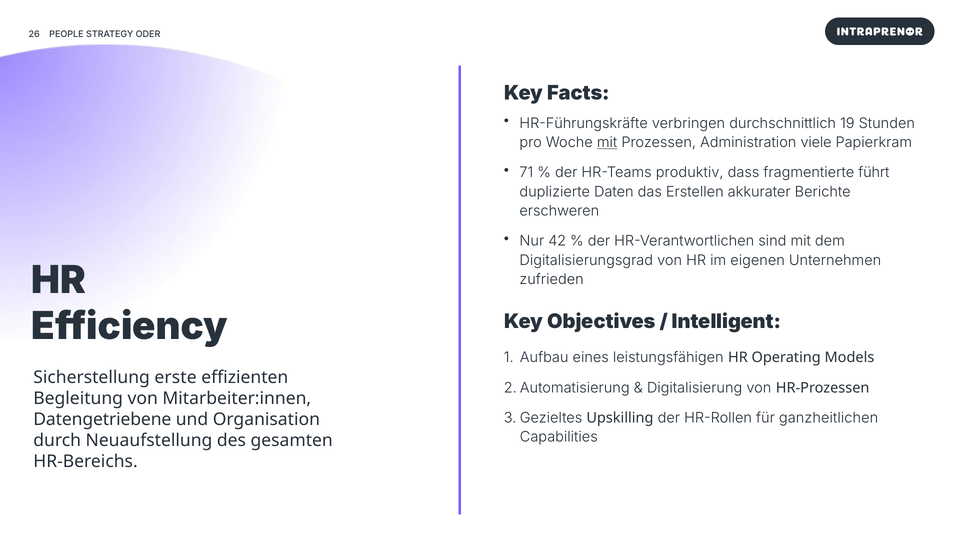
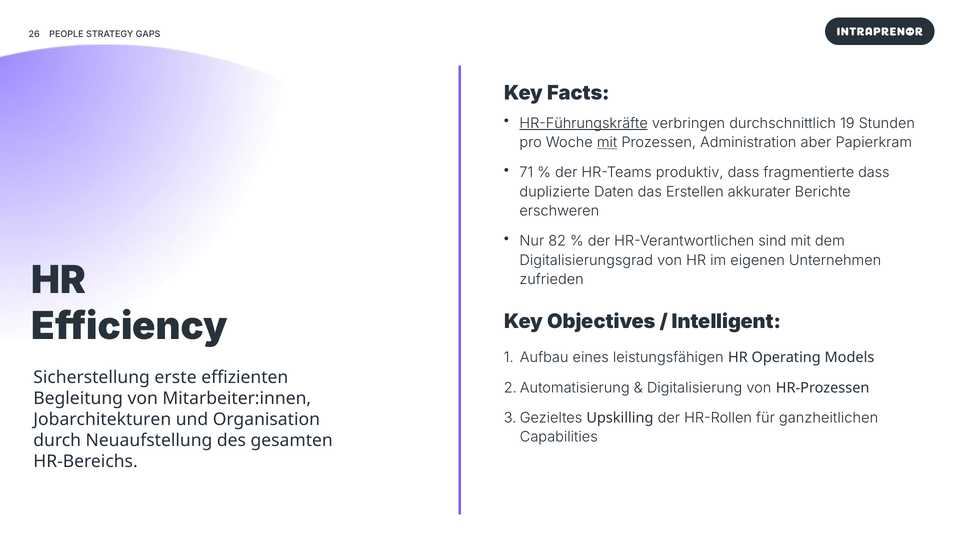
ODER: ODER -> GAPS (148, 34)
HR-Führungskräfte underline: none -> present (584, 123)
viele: viele -> aber (816, 142)
fragmentierte führt: führt -> dass (874, 173)
42: 42 -> 82 (557, 241)
Datengetriebene: Datengetriebene -> Jobarchitekturen (102, 419)
